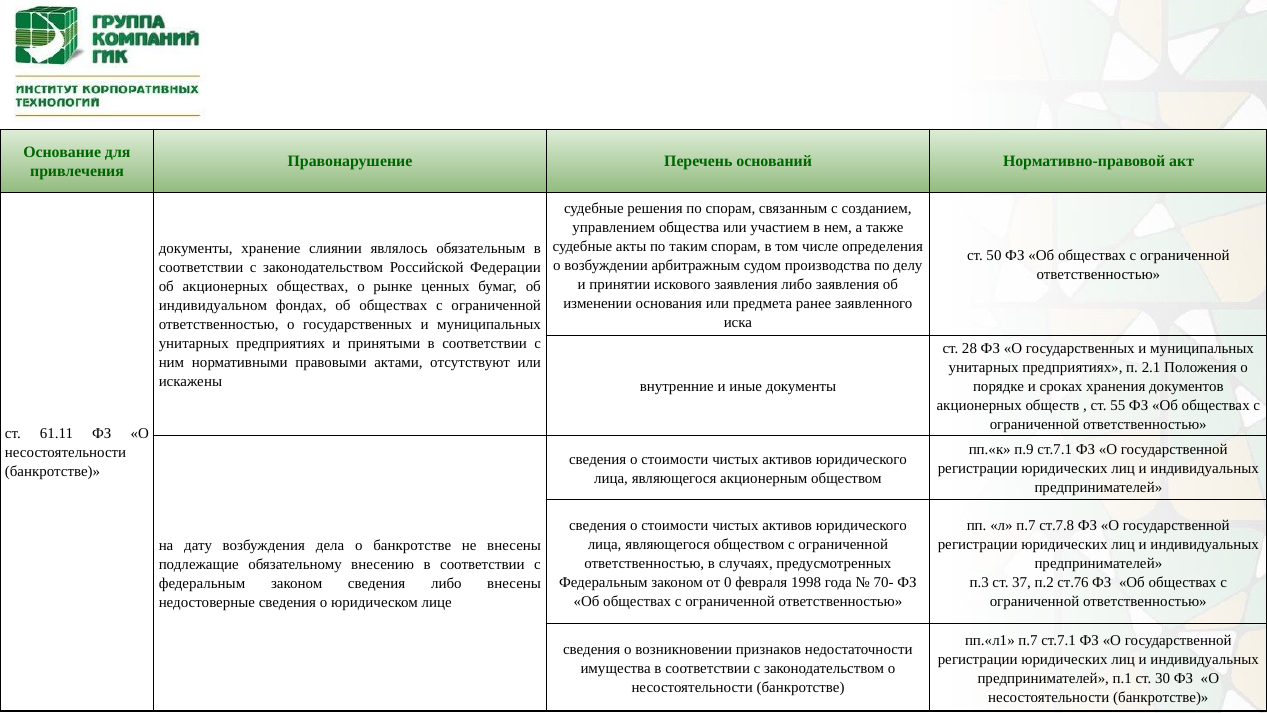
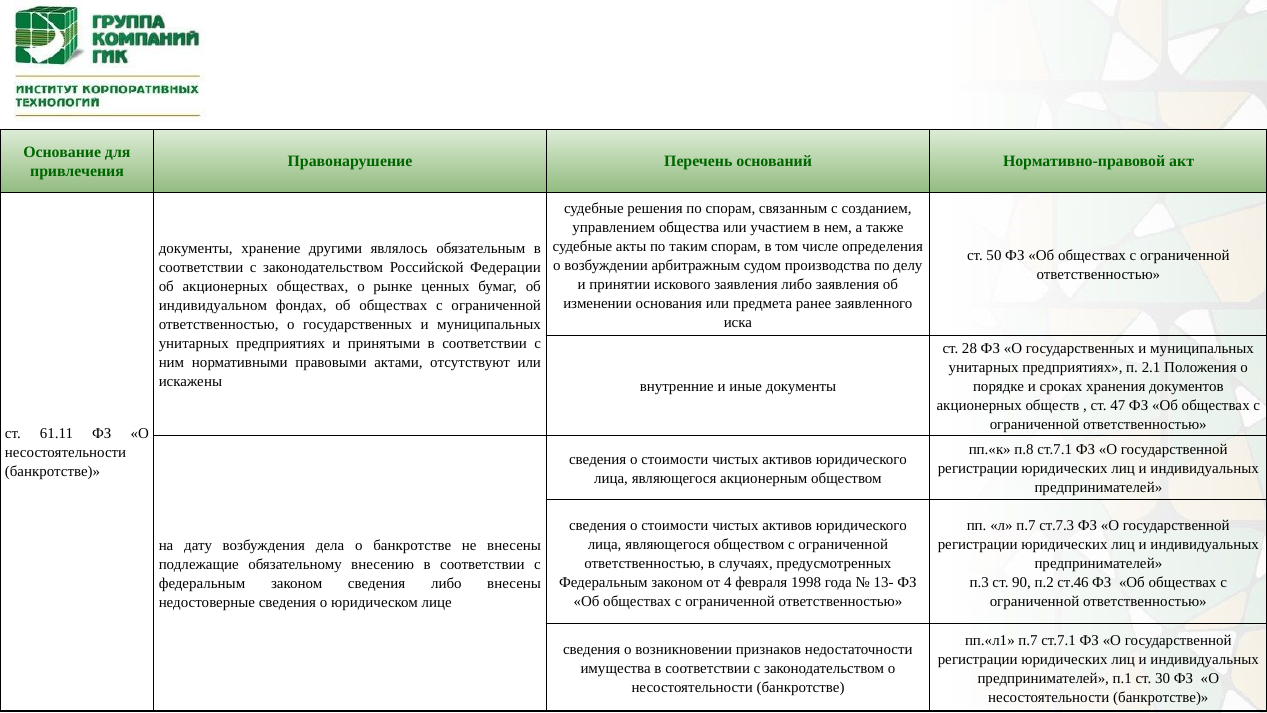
слиянии: слиянии -> другими (336, 249)
55: 55 -> 47 (1118, 406)
п.9: п.9 -> п.8 (1024, 450)
ст.7.8: ст.7.8 -> ст.7.3 (1057, 525)
0: 0 -> 4 (728, 582)
70-: 70- -> 13- (884, 582)
37: 37 -> 90 (1021, 582)
ст.76: ст.76 -> ст.46 (1073, 582)
